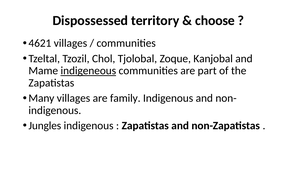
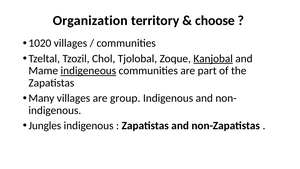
Dispossessed: Dispossessed -> Organization (90, 20)
4621: 4621 -> 1020 (40, 43)
Kanjobal underline: none -> present (213, 58)
family: family -> group (125, 98)
